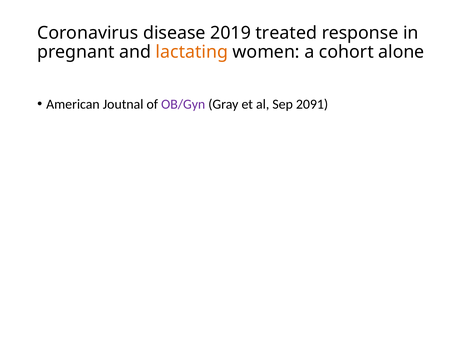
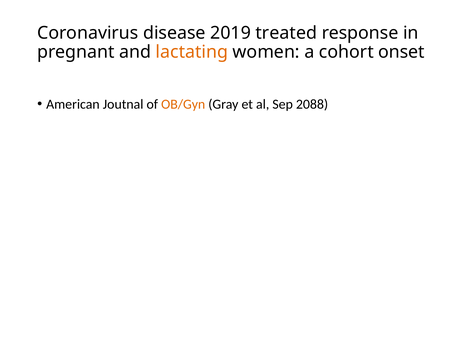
alone: alone -> onset (401, 52)
OB/Gyn colour: purple -> orange (183, 104)
2091: 2091 -> 2088 (312, 104)
